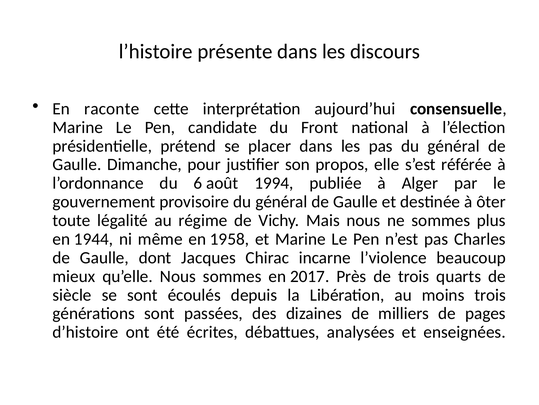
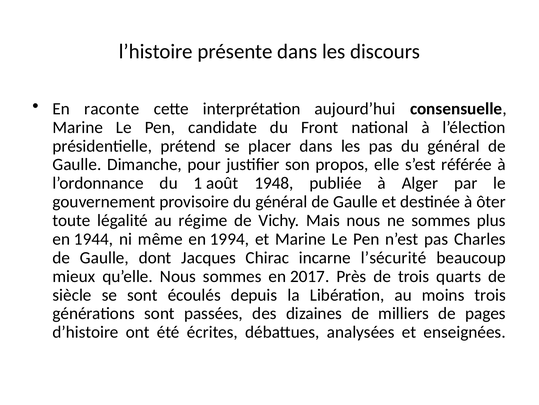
6: 6 -> 1 (198, 183)
1994: 1994 -> 1948 (274, 183)
1958: 1958 -> 1994 (230, 239)
l’violence: l’violence -> l’sécurité (394, 257)
